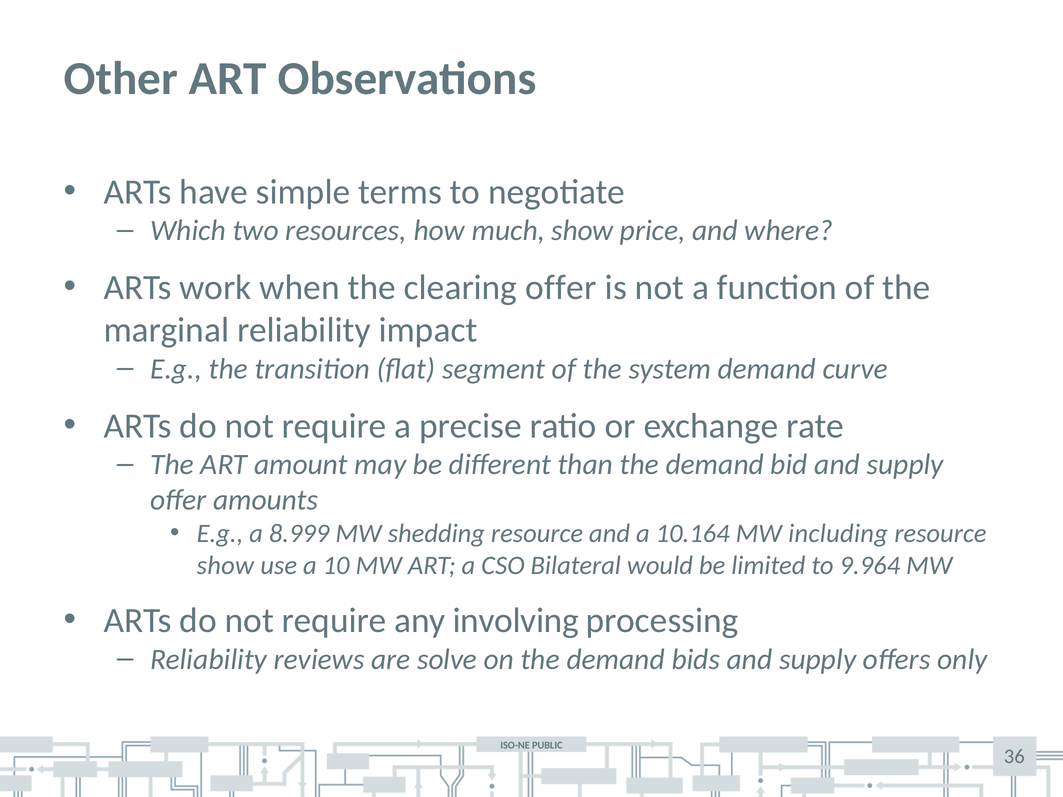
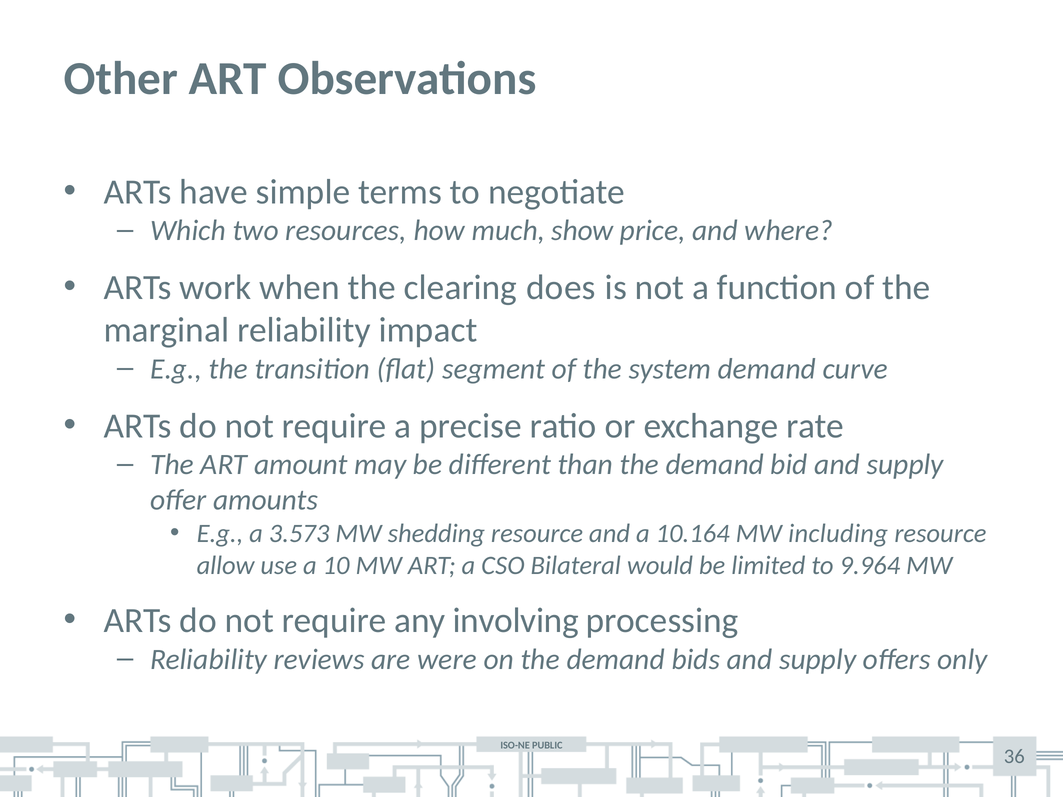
clearing offer: offer -> does (561, 288)
8.999: 8.999 -> 3.573 (299, 534)
show: show -> allow (226, 565)
solve: solve -> were (447, 660)
